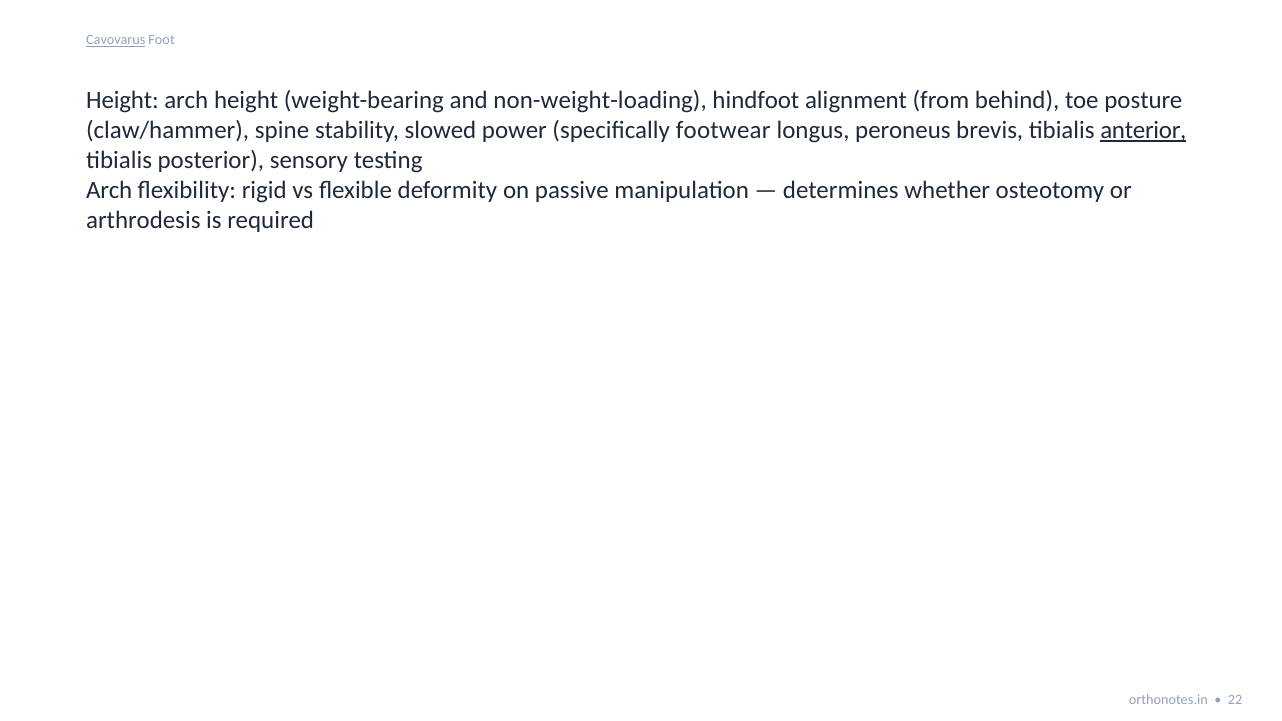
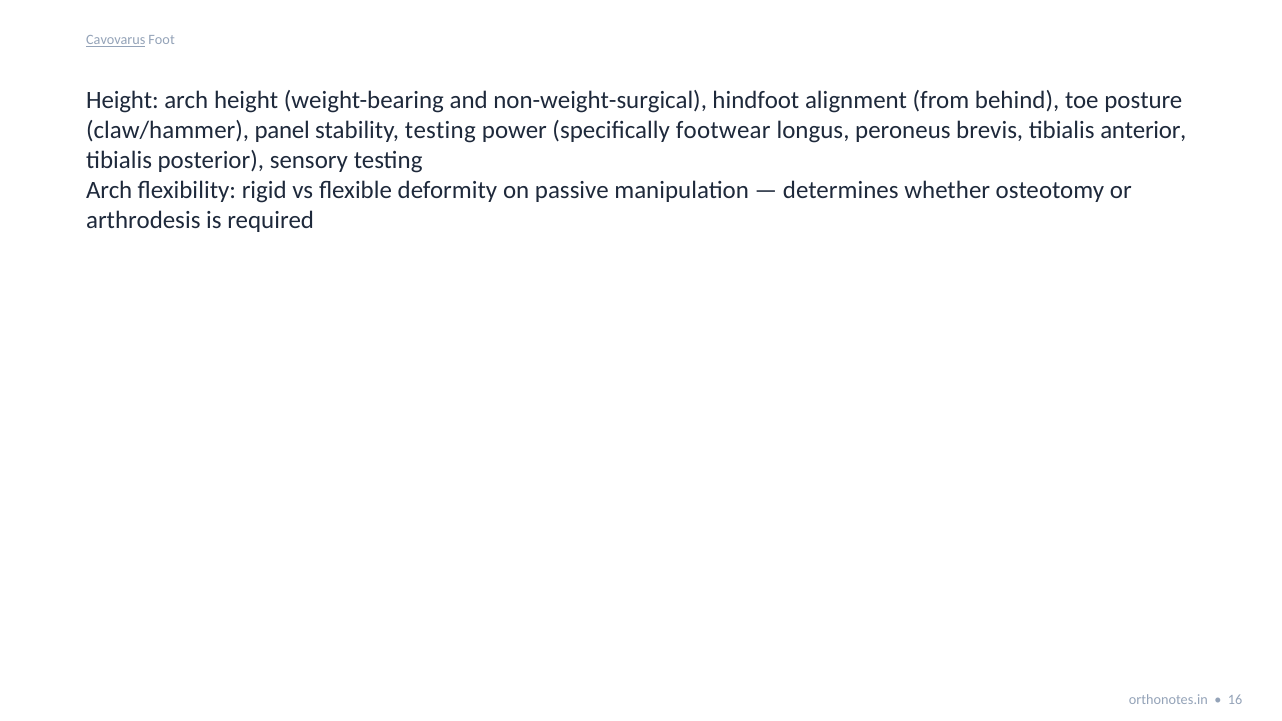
non-weight-loading: non-weight-loading -> non-weight-surgical (600, 101)
spine: spine -> panel (282, 131)
stability slowed: slowed -> testing (440, 131)
anterior underline: present -> none (1143, 131)
22: 22 -> 16 (1235, 700)
